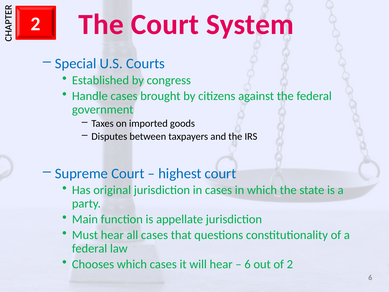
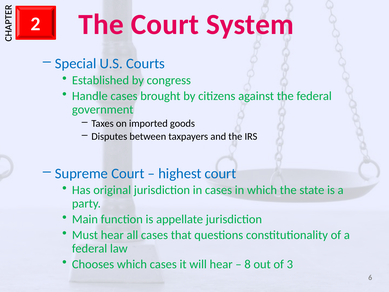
6: 6 -> 8 (248, 264)
of 2: 2 -> 3 (290, 264)
